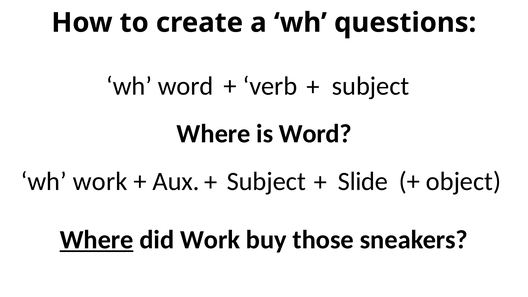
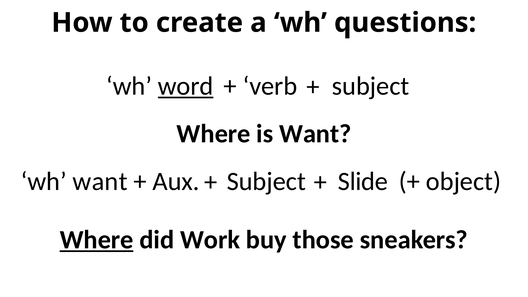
word underline: none -> present (186, 86)
is Word: Word -> Want (315, 134)
wh work: work -> want (100, 182)
